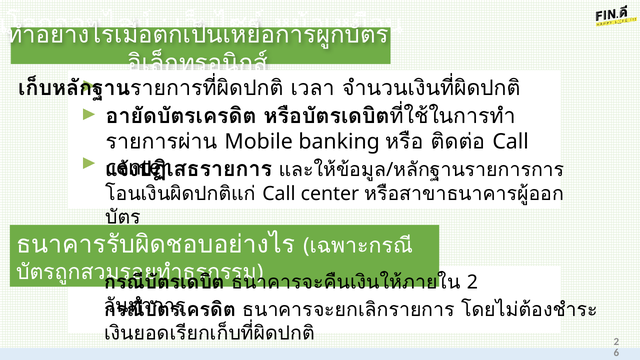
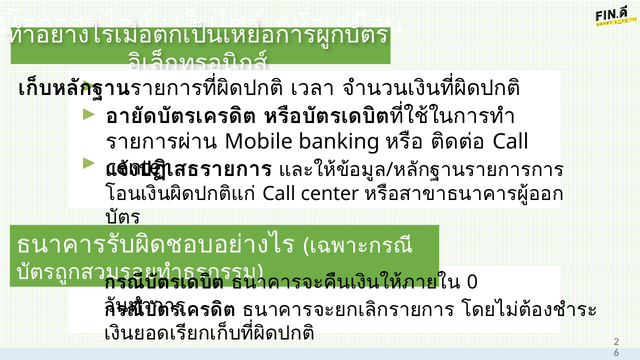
2: 2 -> 0 (472, 282)
